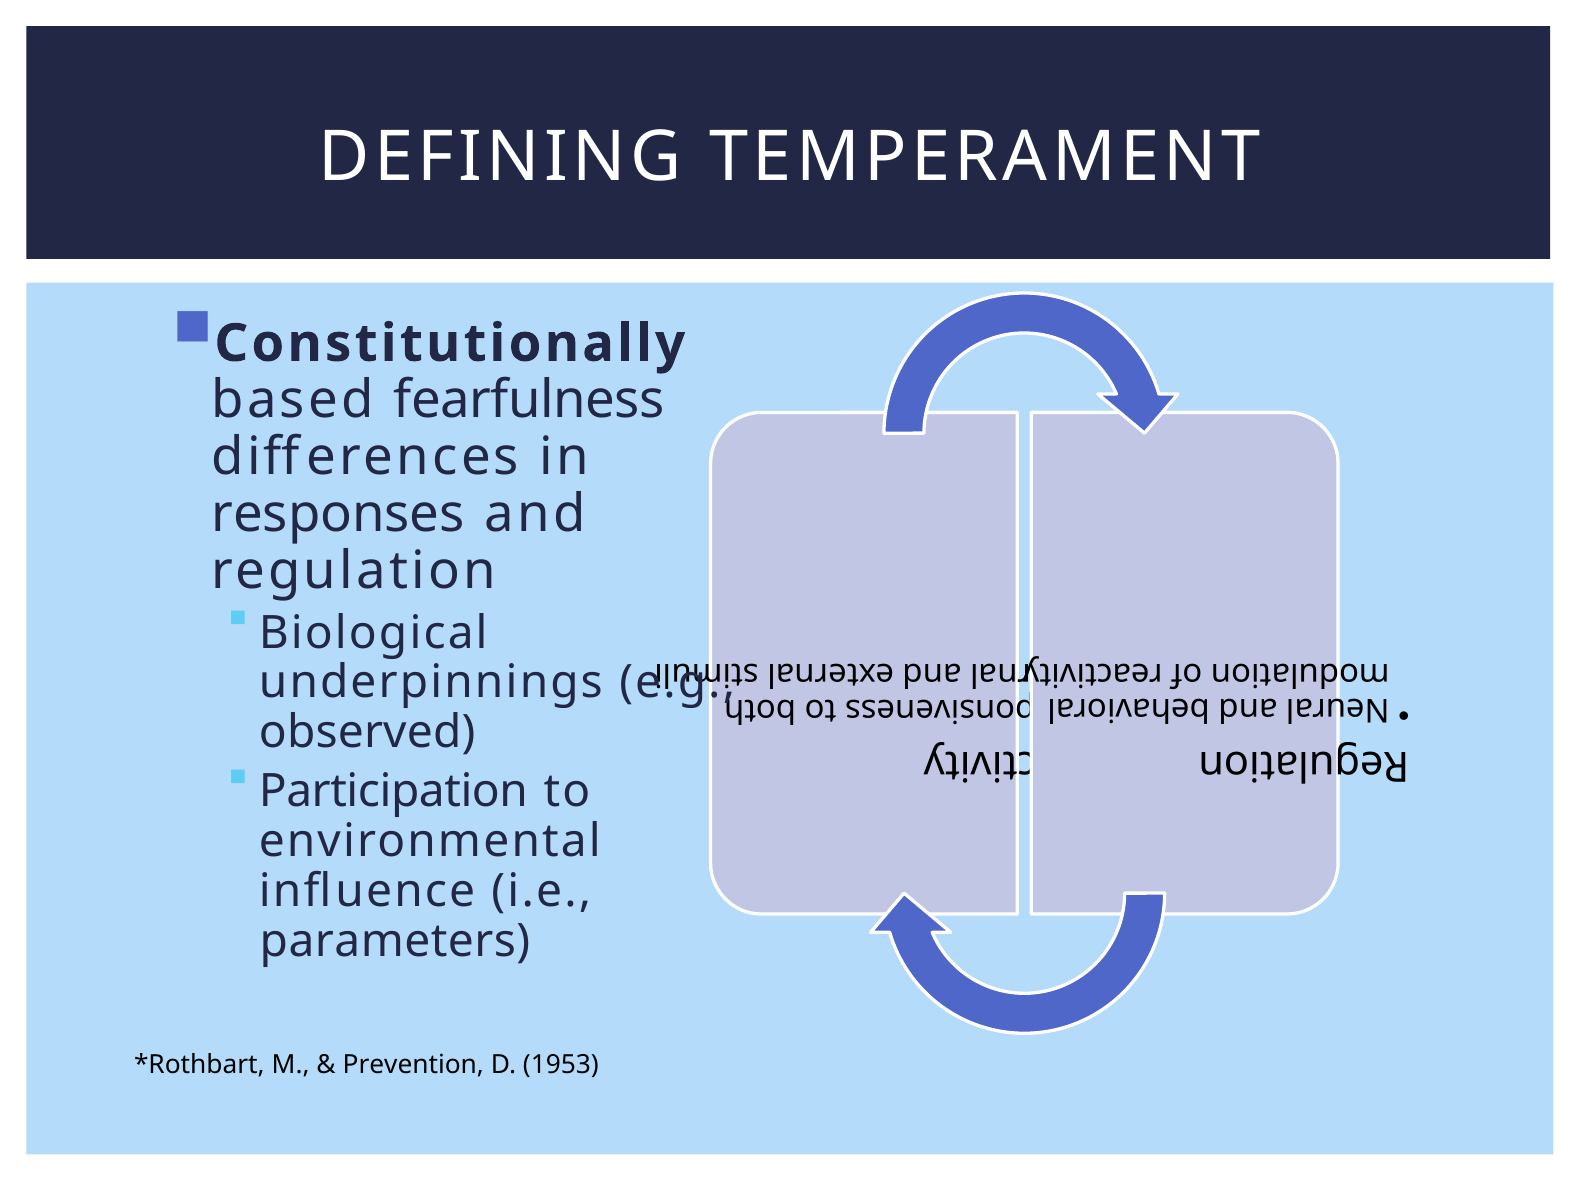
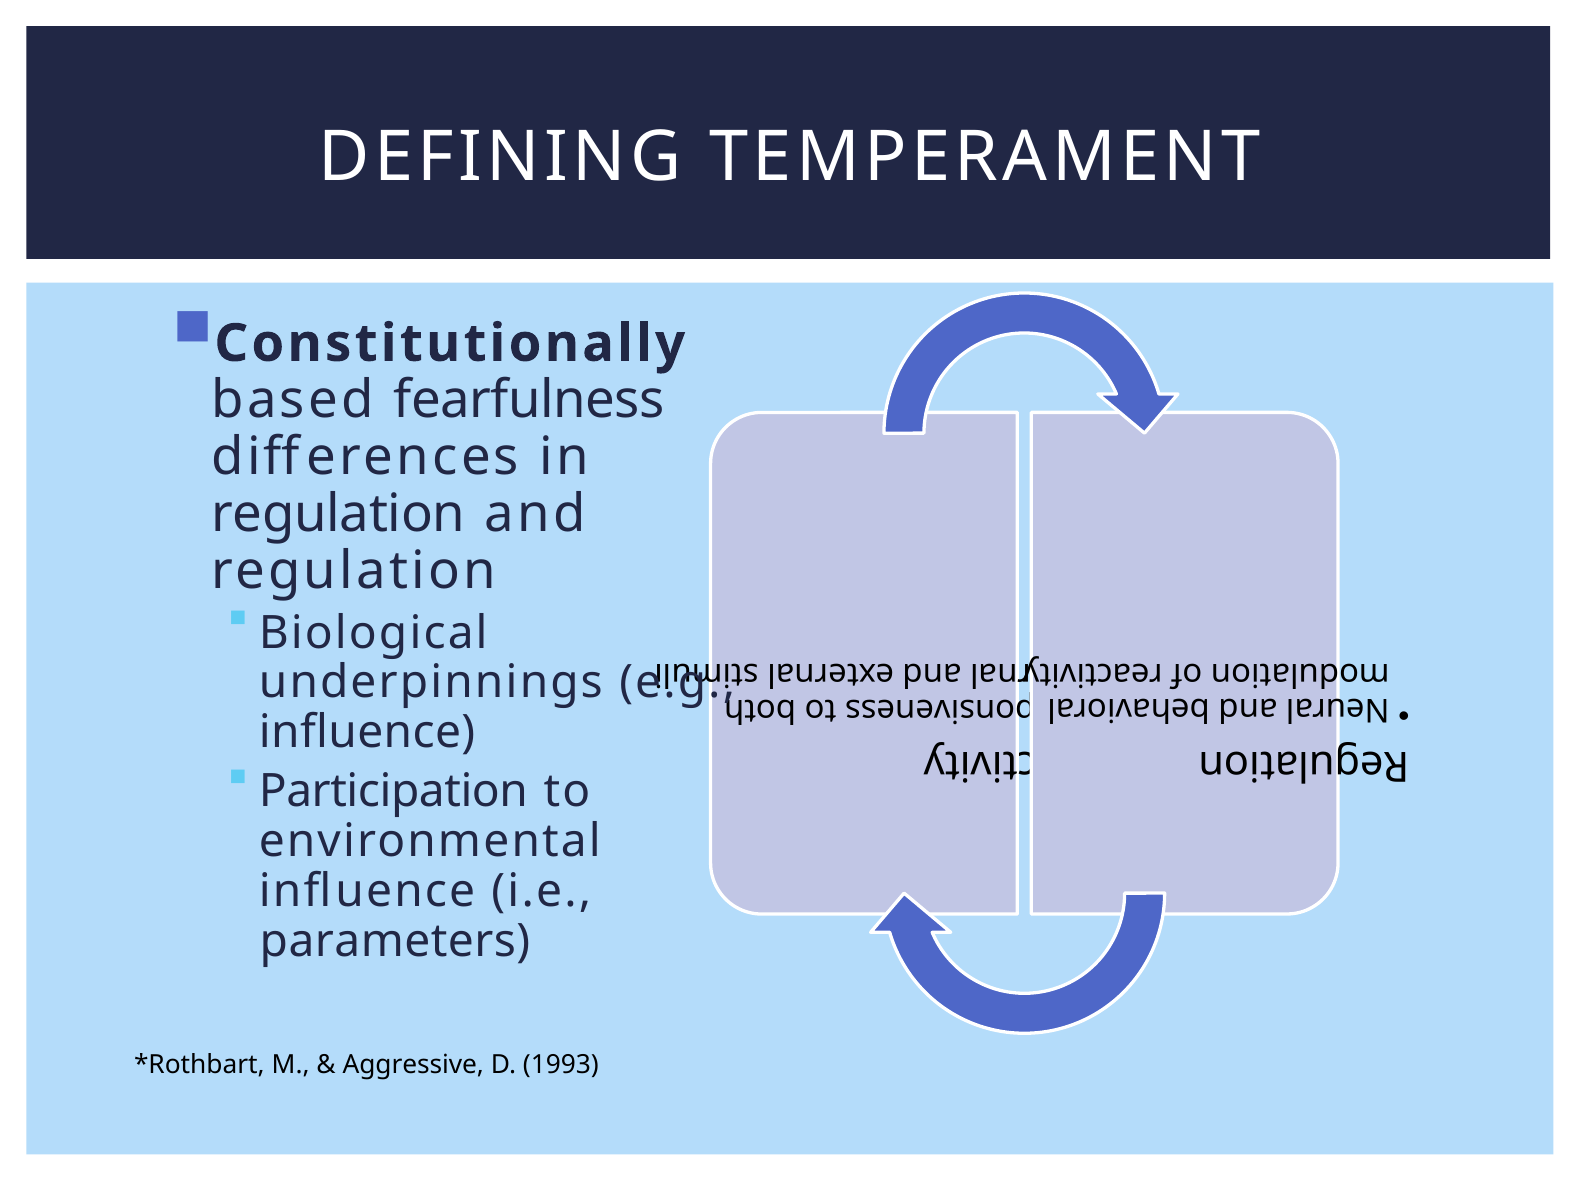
responses: responses -> regulation (338, 514)
observed: observed -> influence (367, 733)
Prevention: Prevention -> Aggressive (413, 1065)
1953: 1953 -> 1993 (561, 1065)
